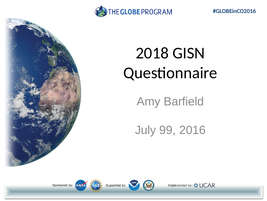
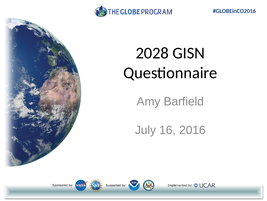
2018: 2018 -> 2028 (152, 53)
99: 99 -> 16 (168, 130)
